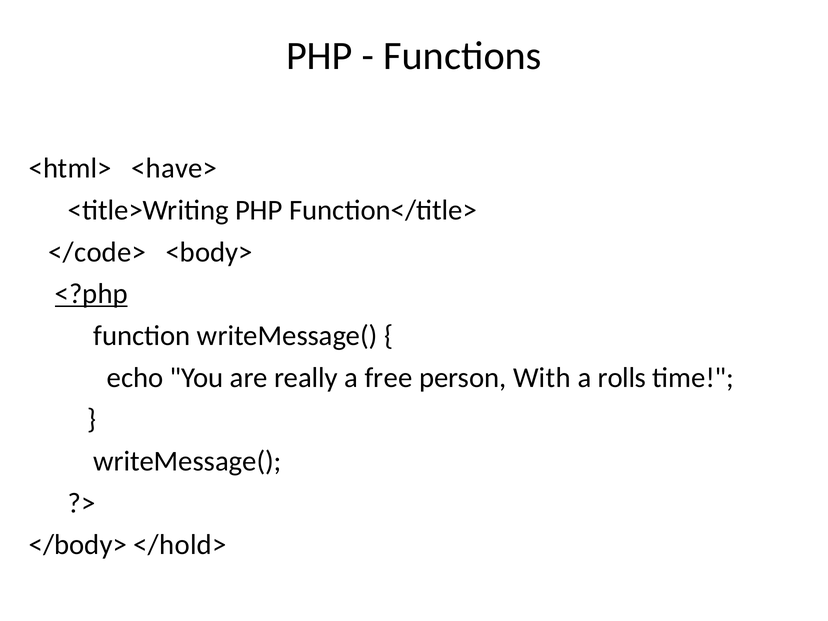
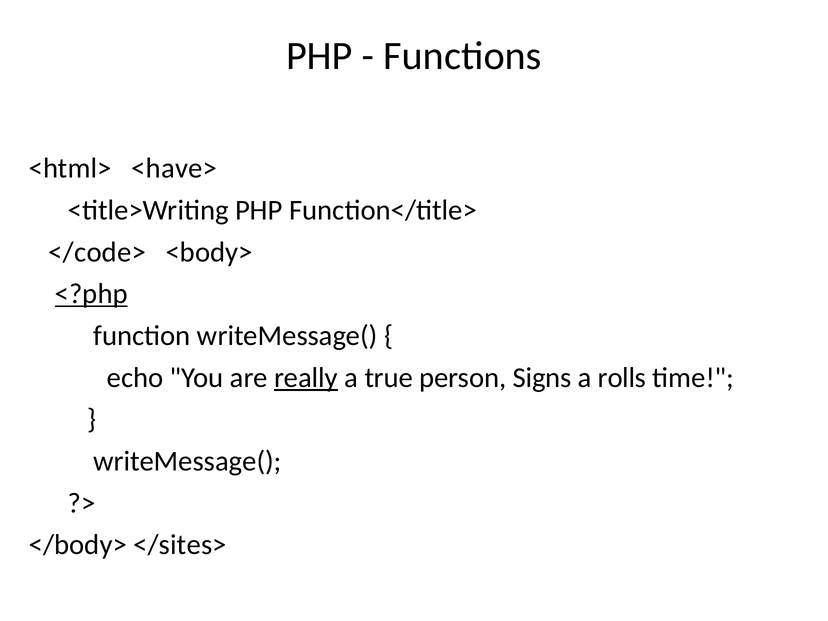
really underline: none -> present (306, 378)
free: free -> true (389, 378)
With: With -> Signs (542, 378)
</hold>: </hold> -> </sites> (180, 545)
